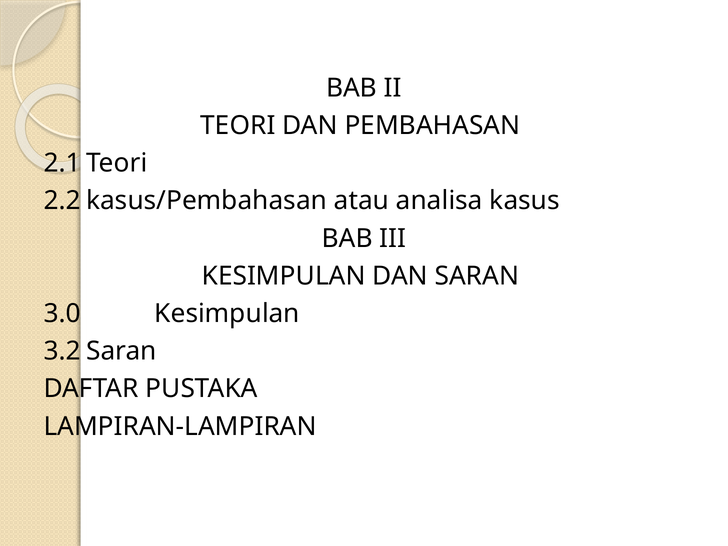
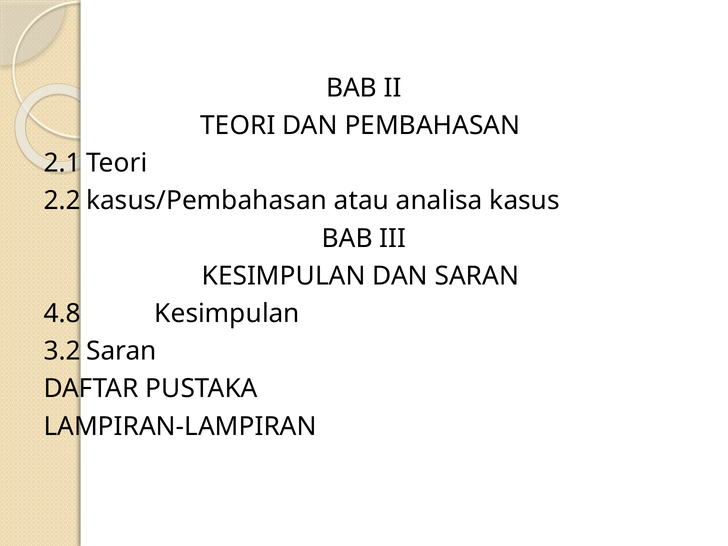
3.0: 3.0 -> 4.8 (62, 314)
